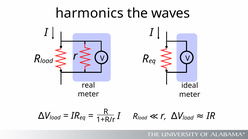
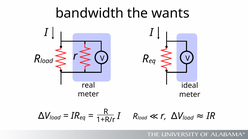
harmonics: harmonics -> bandwidth (90, 13)
waves: waves -> wants (170, 13)
